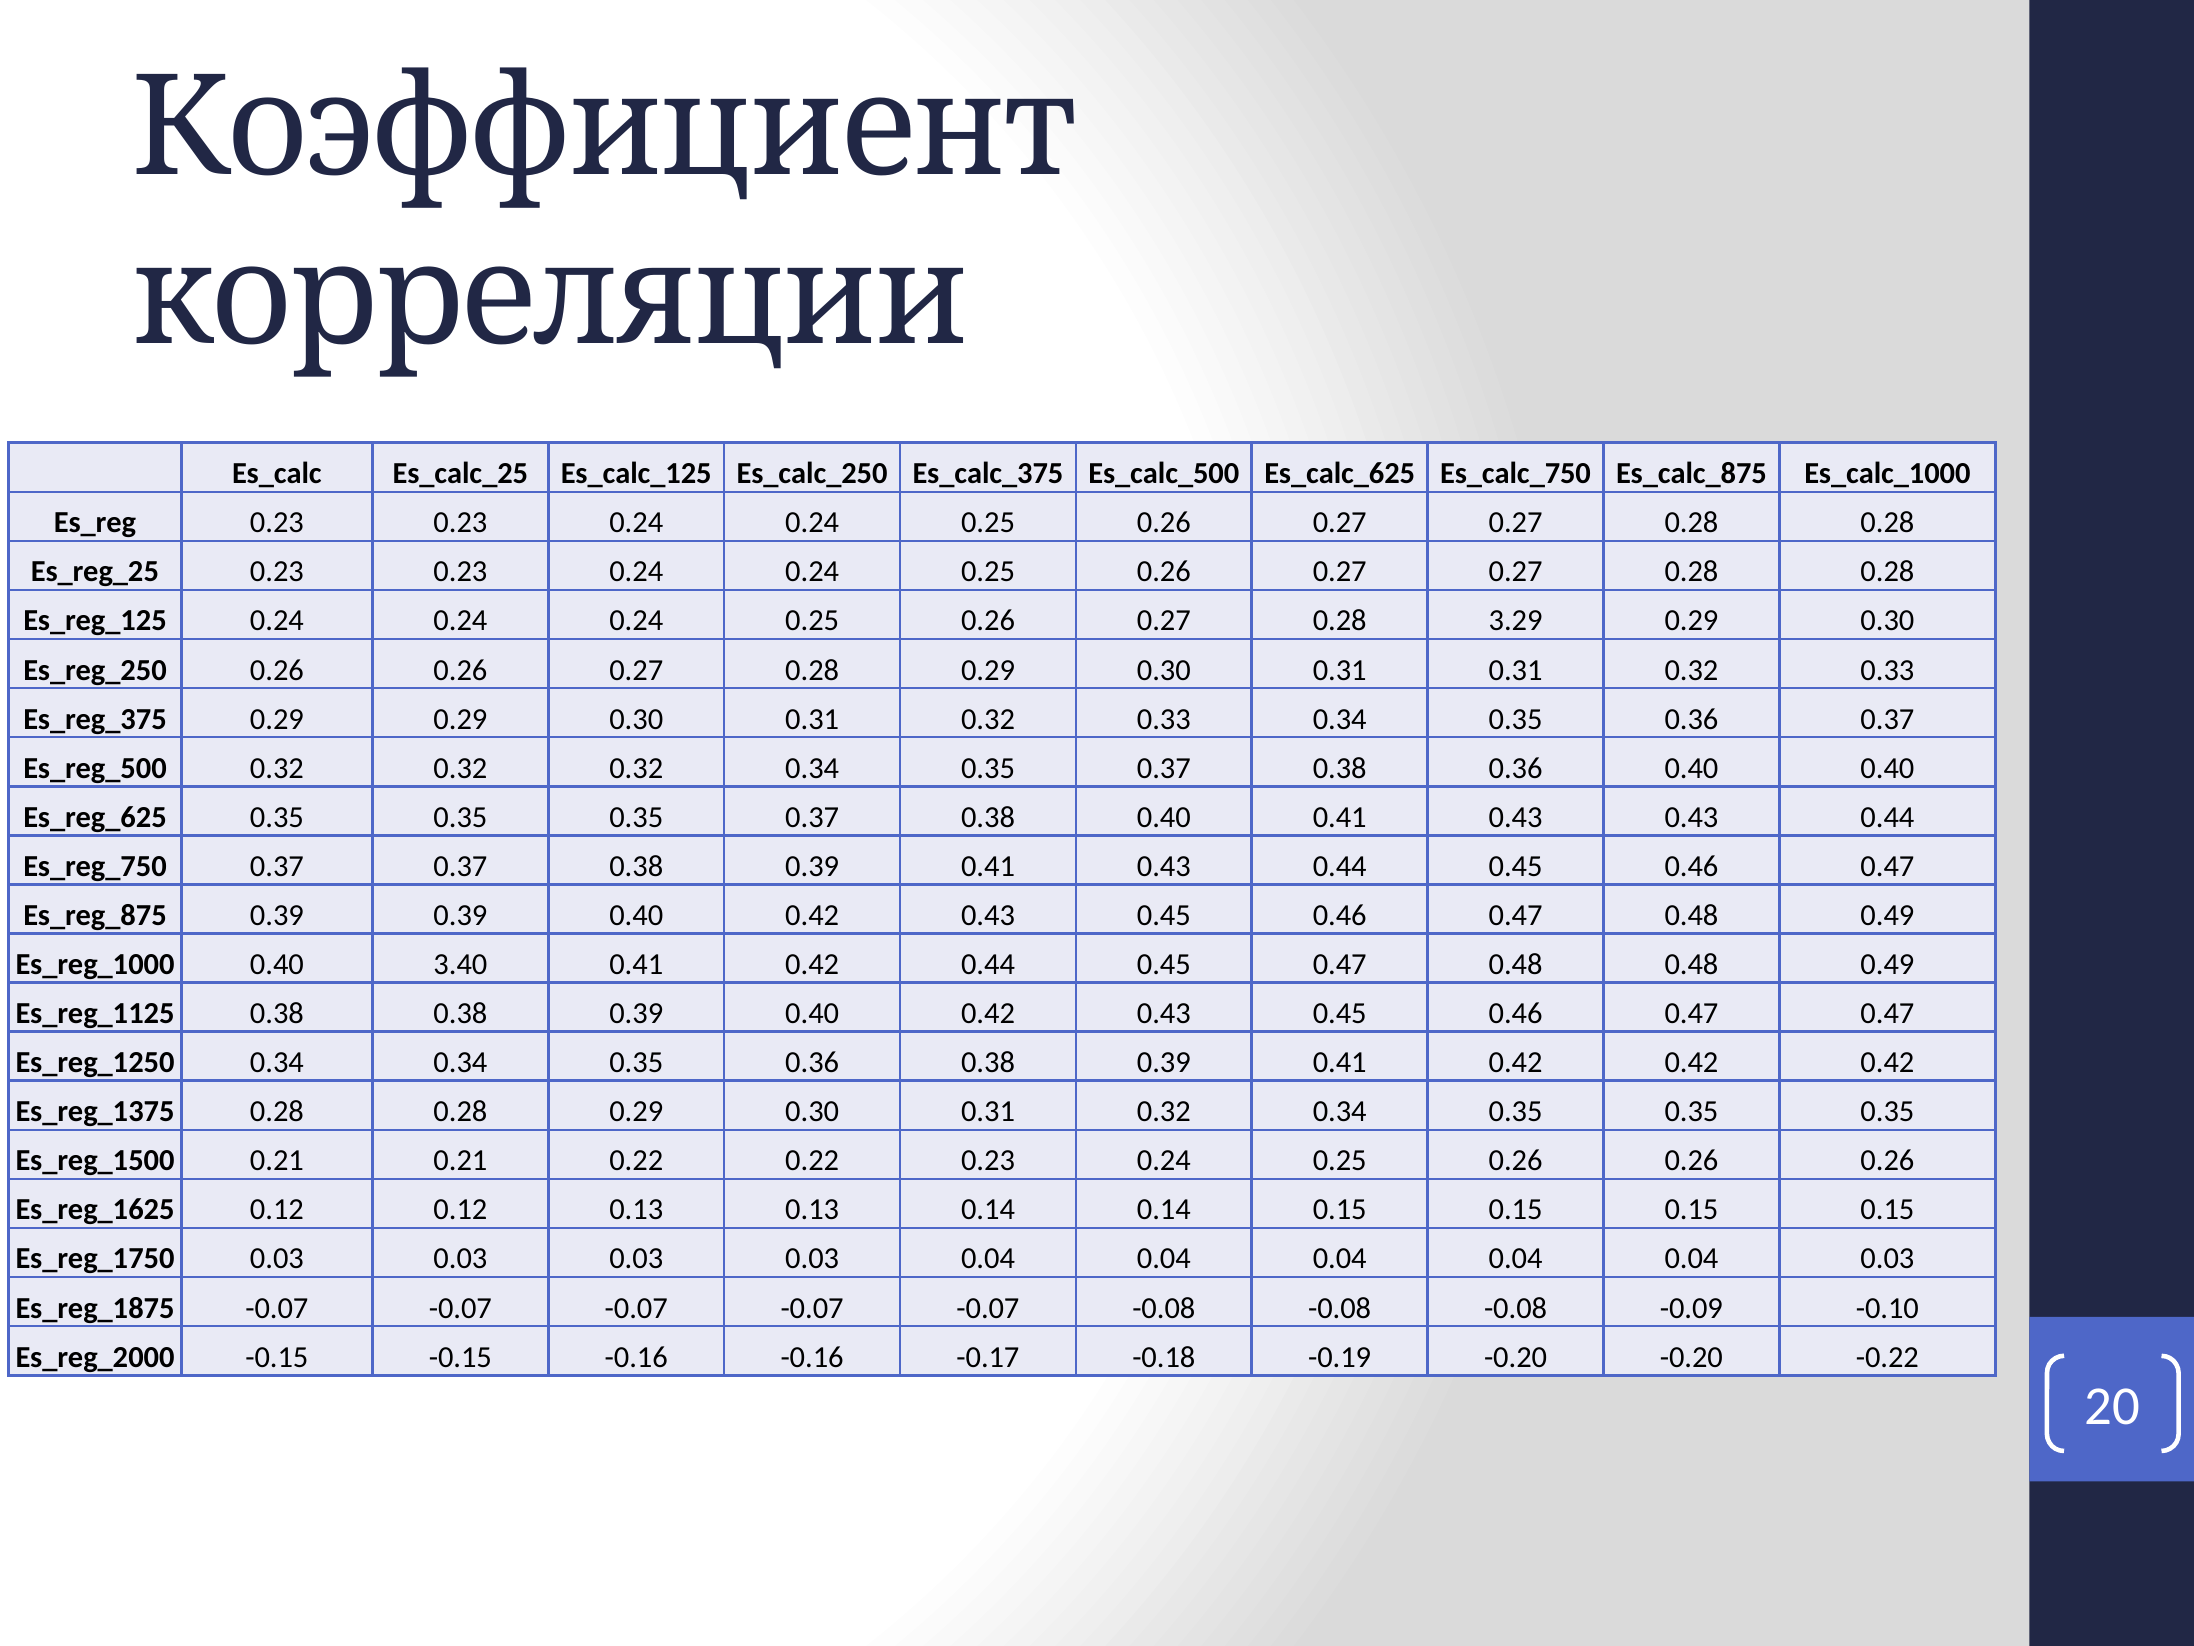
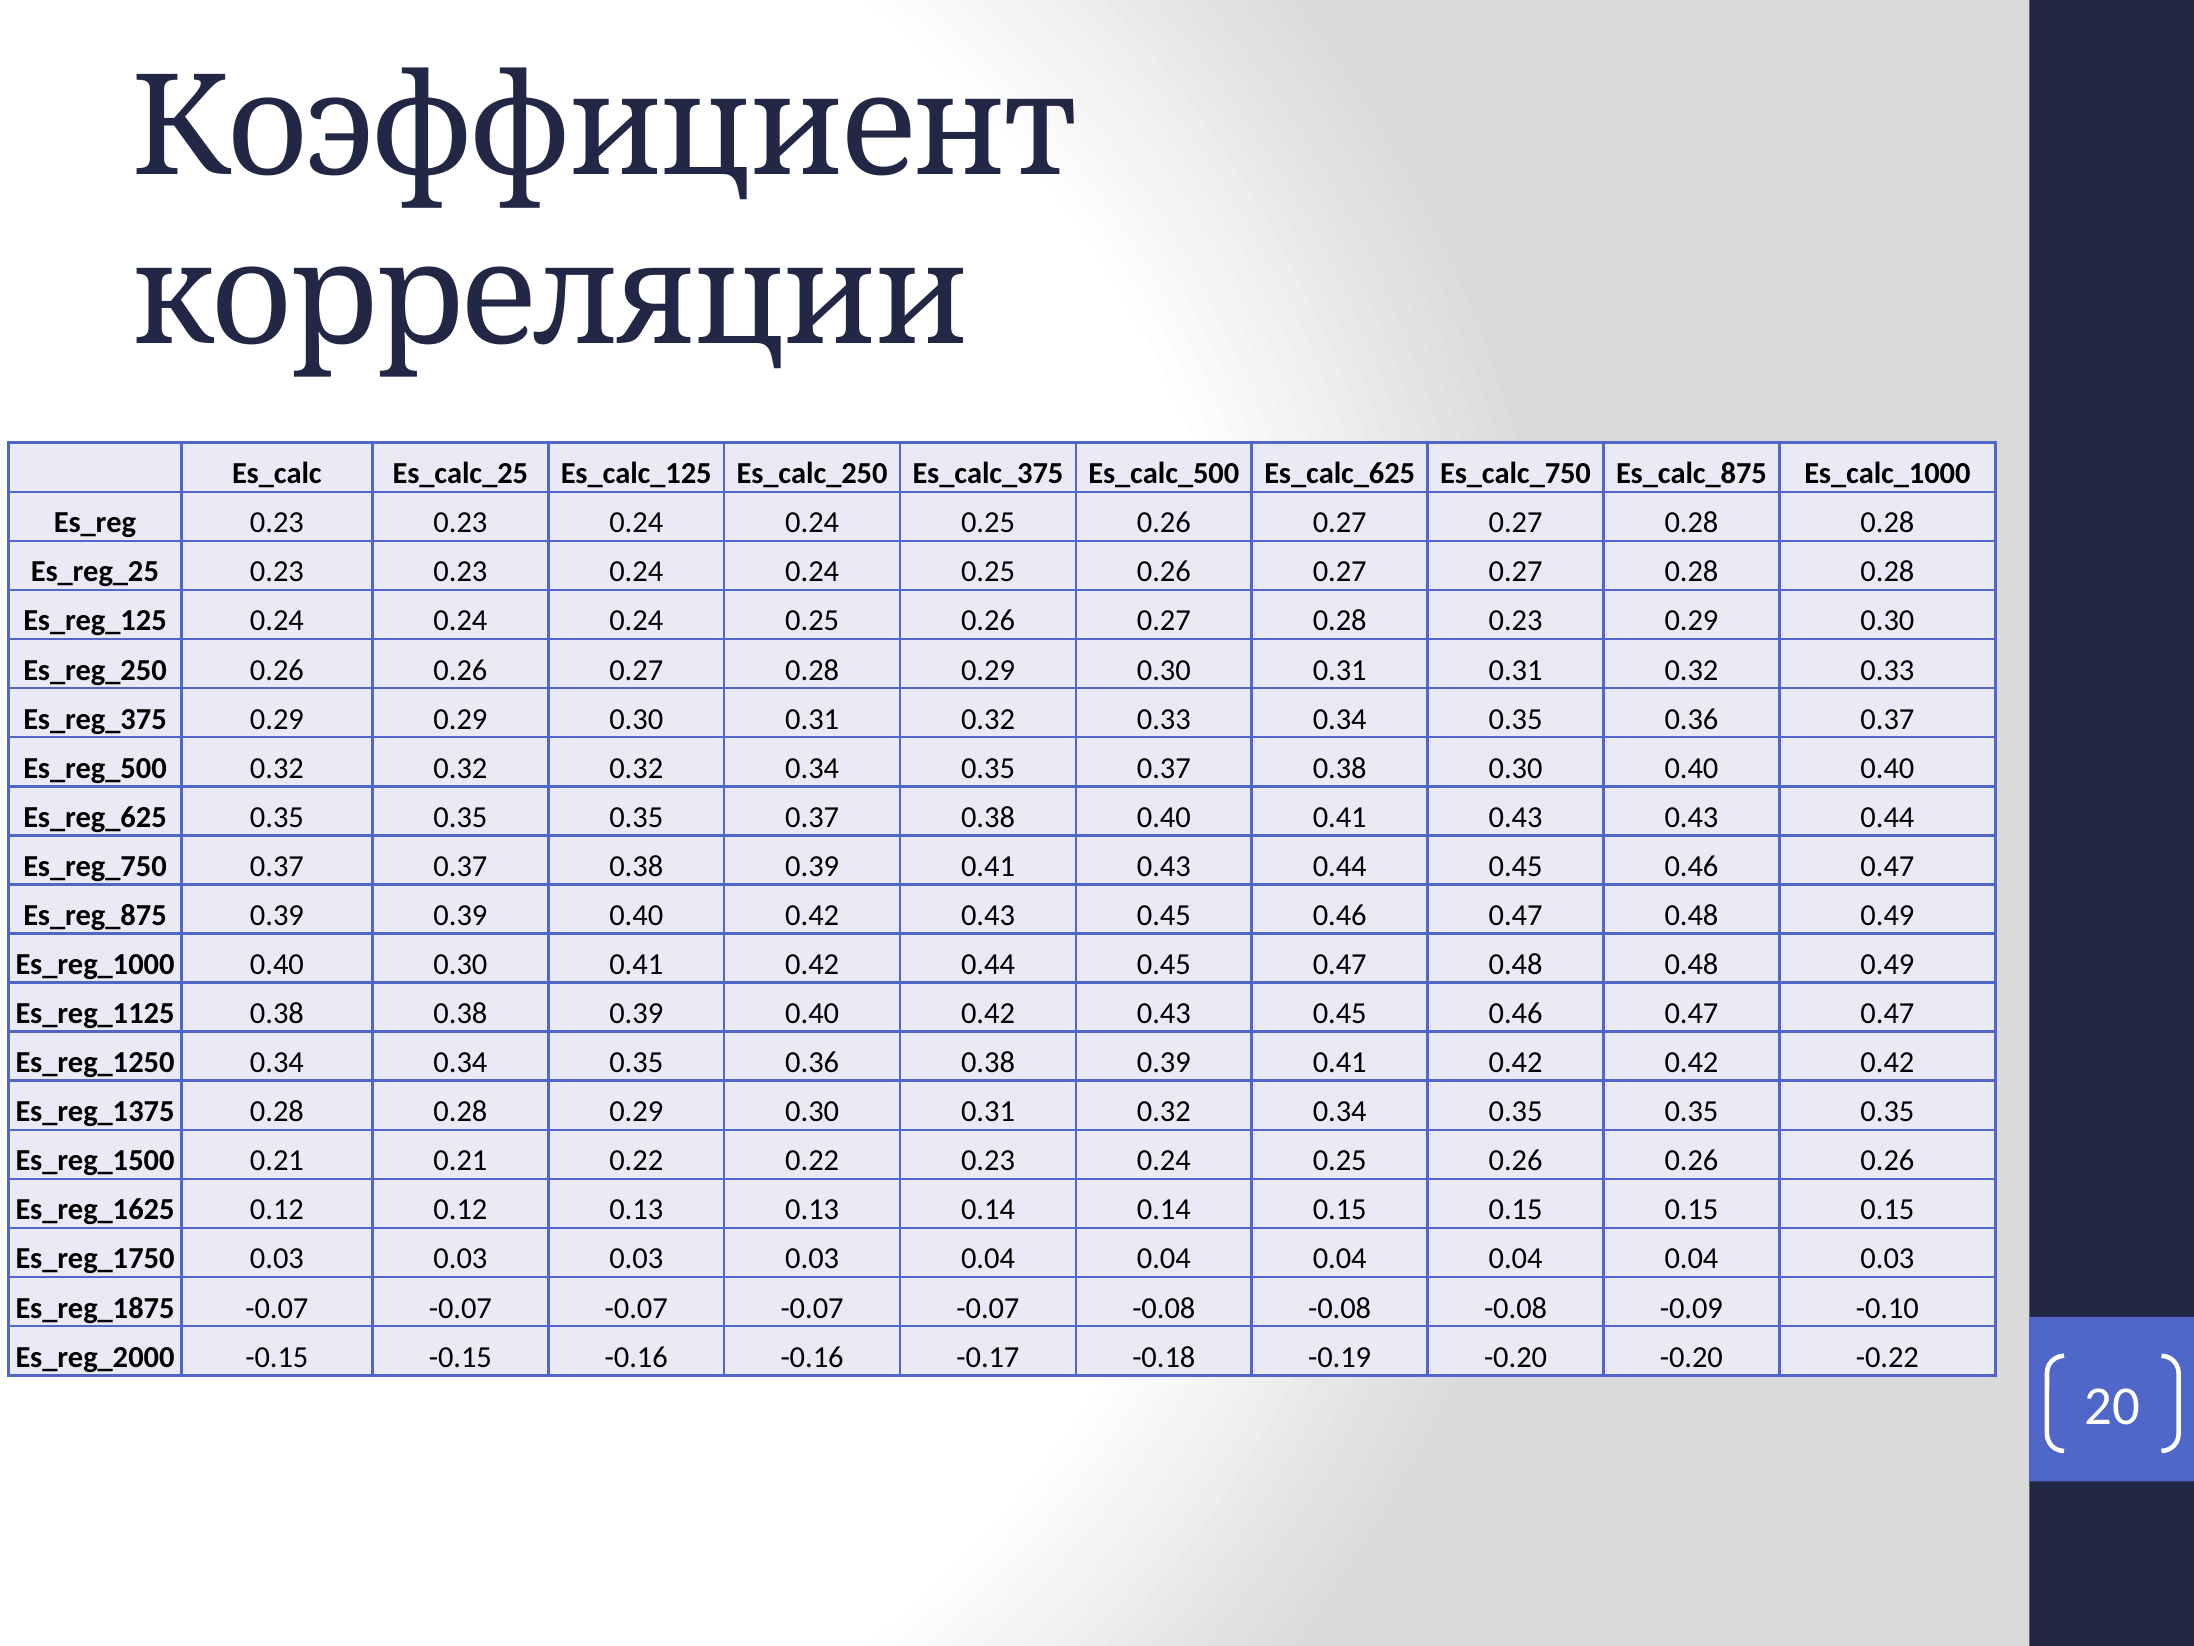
0.28 3.29: 3.29 -> 0.23 (1516, 621)
0.38 0.36: 0.36 -> 0.30 (1516, 768)
0.40 3.40: 3.40 -> 0.30 (460, 964)
